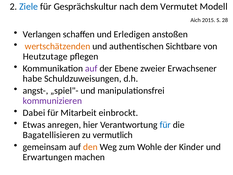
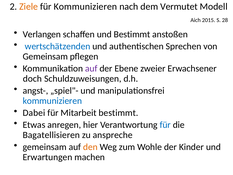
Ziele colour: blue -> orange (29, 6)
für Gesprächskultur: Gesprächskultur -> Kommunizieren (85, 6)
und Erledigen: Erledigen -> Bestimmt (132, 34)
wertschätzenden colour: orange -> blue (58, 46)
Sichtbare: Sichtbare -> Sprechen (184, 46)
Heutzutage: Heutzutage -> Gemeinsam (45, 56)
habe: habe -> doch (32, 79)
kommunizieren colour: purple -> blue (52, 101)
Mitarbeit einbrockt: einbrockt -> bestimmt (118, 113)
vermutlich: vermutlich -> anspreche (113, 135)
